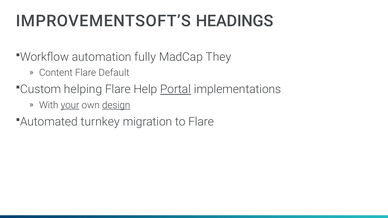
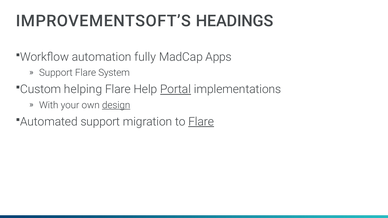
They: They -> Apps (219, 57)
Content: Content -> Support (56, 73)
Default: Default -> System (114, 73)
your underline: present -> none (70, 105)
turnkey: turnkey -> support (100, 122)
Flare underline: none -> present (201, 122)
